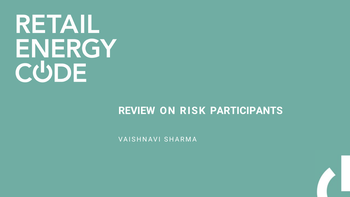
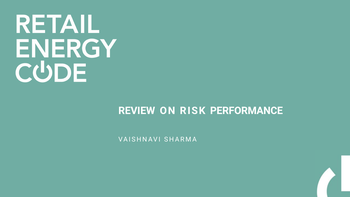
PARTICIPANTS: PARTICIPANTS -> PERFORMANCE (246, 111)
